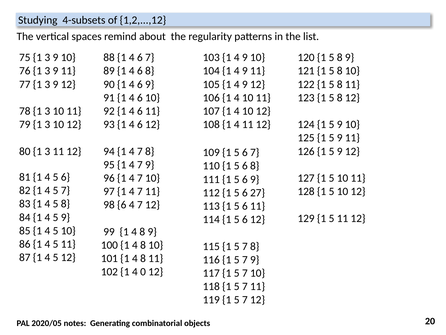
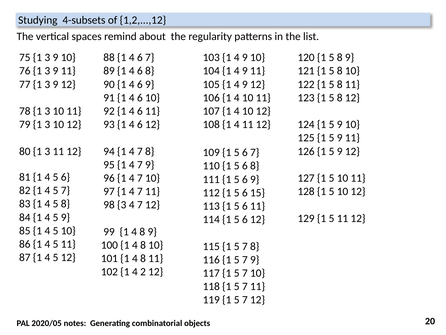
27: 27 -> 15 (258, 192)
98 6: 6 -> 3 (122, 205)
0: 0 -> 2 (143, 272)
